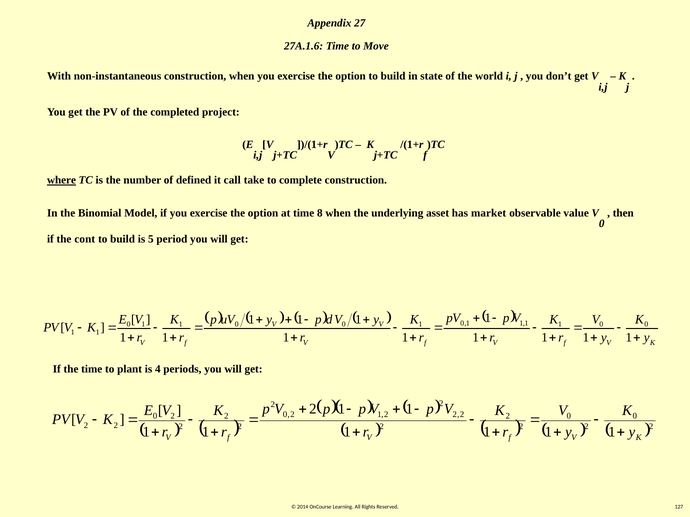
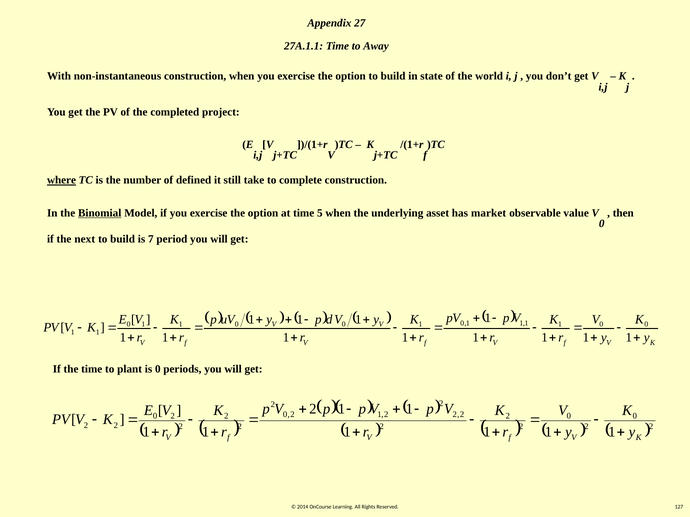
27A.1.6: 27A.1.6 -> 27A.1.1 (304, 46)
Move: Move -> Away (376, 46)
call: call -> still (232, 180)
Binomial underline: none -> present (100, 213)
8: 8 -> 5 (320, 213)
cont: cont -> next (85, 239)
5: 5 -> 7 (151, 239)
is 4: 4 -> 0 (158, 370)
